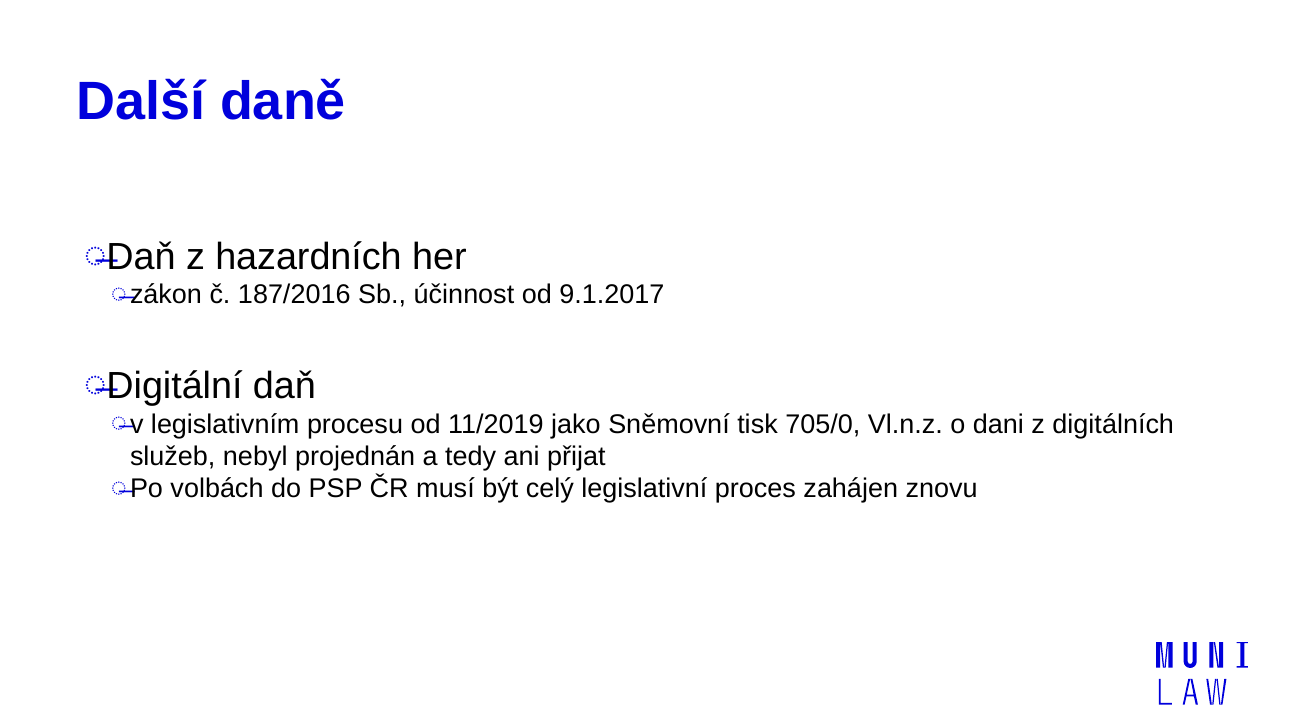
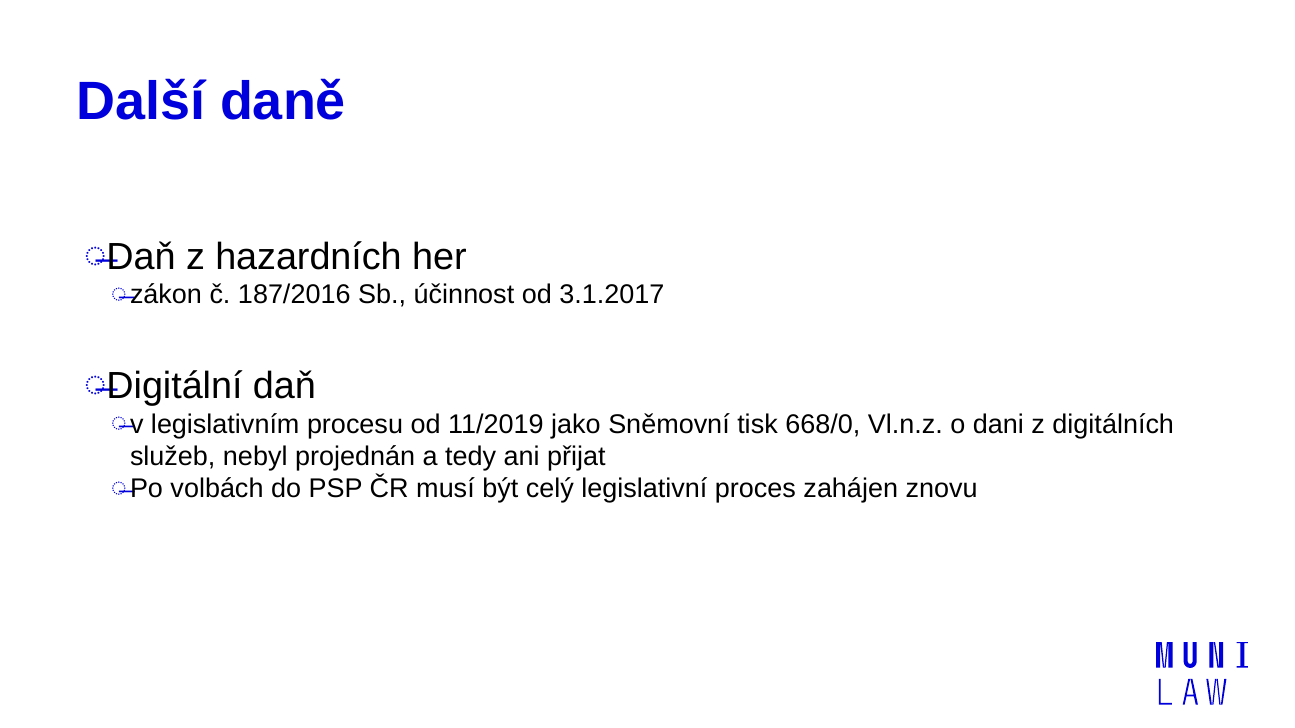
9.1.2017: 9.1.2017 -> 3.1.2017 (612, 295)
705/0: 705/0 -> 668/0 (823, 425)
